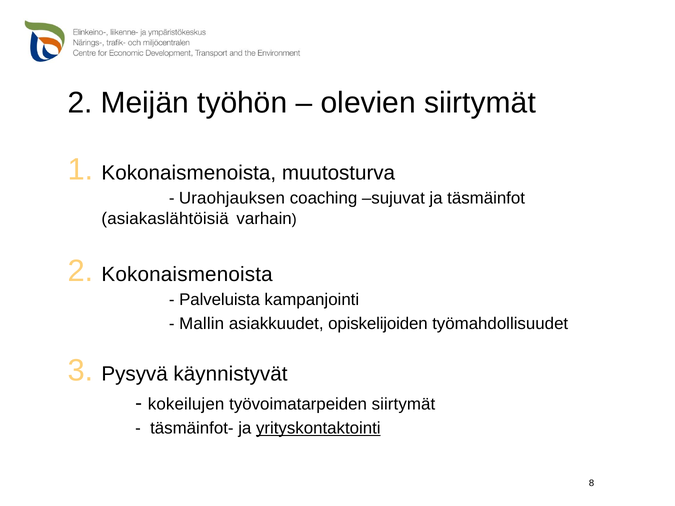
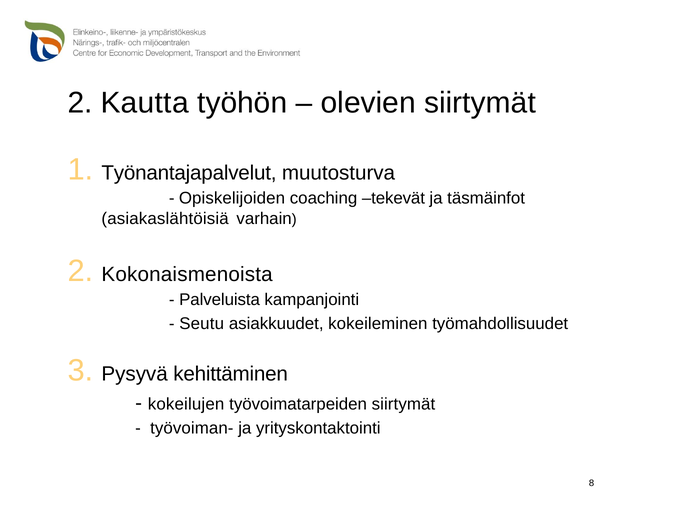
Meijän: Meijän -> Kautta (145, 103)
Kokonaismenoista: Kokonaismenoista -> Työnantajapalvelut (189, 173)
Uraohjauksen: Uraohjauksen -> Opiskelijoiden (232, 198)
sujuvat: sujuvat -> tekevät (393, 198)
Mallin: Mallin -> Seutu (202, 324)
opiskelijoiden: opiskelijoiden -> kokeileminen (378, 324)
käynnistyvät: käynnistyvät -> kehittäminen (231, 374)
täsmäinfot-: täsmäinfot- -> työvoiman- (192, 429)
yrityskontaktointi underline: present -> none (318, 429)
